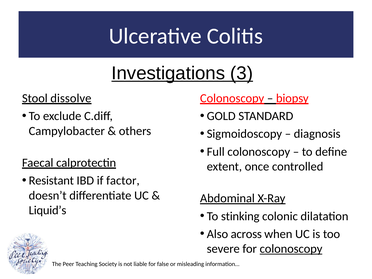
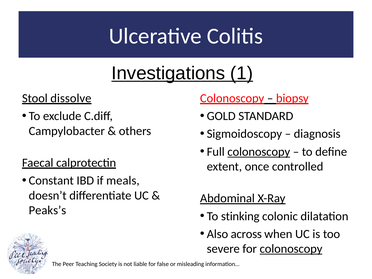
3: 3 -> 1 (242, 73)
colonoscopy underline: none -> present (259, 152)
Resistant: Resistant -> Constant (51, 181)
factor: factor -> meals (123, 181)
Liquid’s: Liquid’s -> Peaks’s (47, 210)
